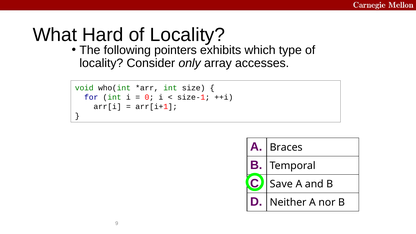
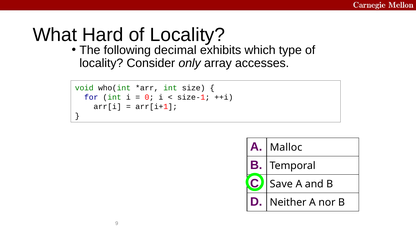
pointers: pointers -> decimal (175, 50)
Braces: Braces -> Malloc (286, 148)
